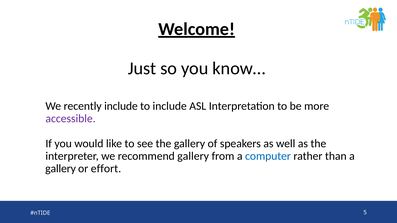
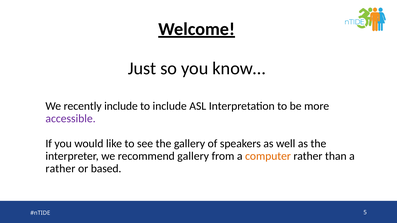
computer colour: blue -> orange (268, 156)
gallery: gallery -> rather (60, 169)
effort: effort -> based (106, 169)
